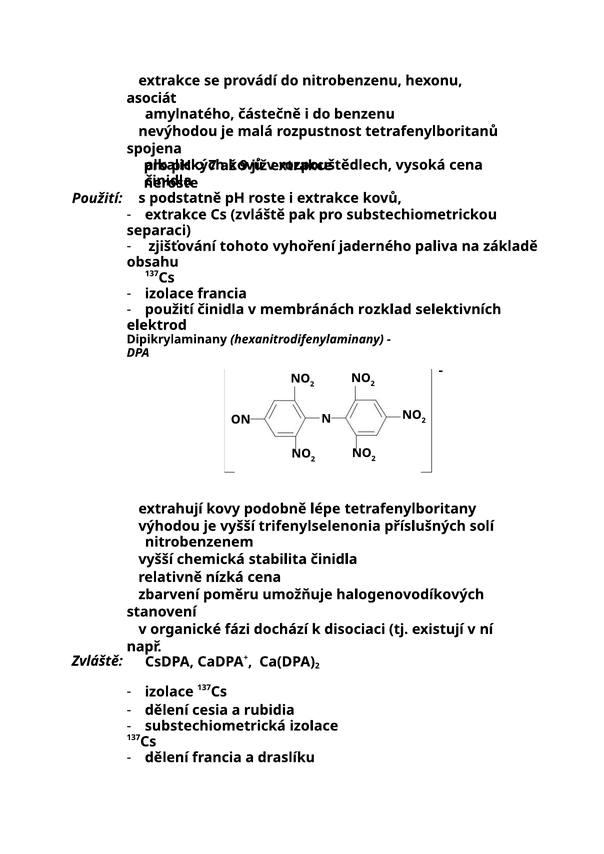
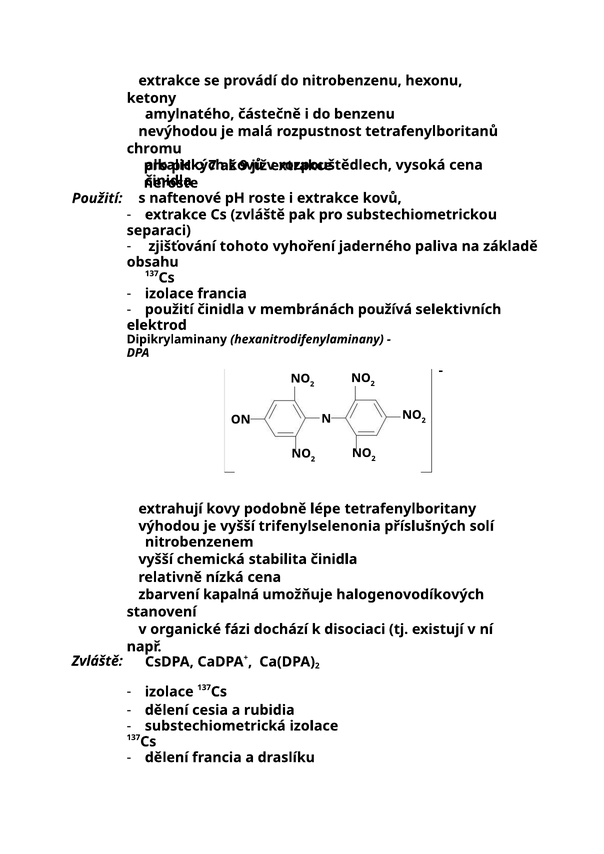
asociát: asociát -> ketony (151, 98)
spojena: spojena -> chromu (154, 149)
podstatně: podstatně -> naftenové (185, 198)
rozklad: rozklad -> používá (385, 309)
poměru: poměru -> kapalná (231, 594)
